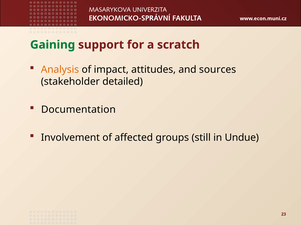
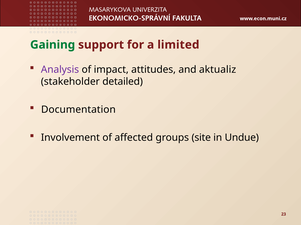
scratch: scratch -> limited (178, 45)
Analysis colour: orange -> purple (60, 70)
sources: sources -> aktualiz (218, 70)
still: still -> site (201, 138)
